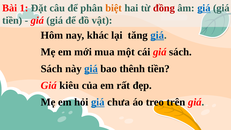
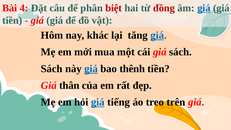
1: 1 -> 4 (24, 8)
biệt colour: orange -> red (114, 8)
kiêu: kiêu -> thân (69, 85)
chưa: chưa -> tiếng (119, 102)
